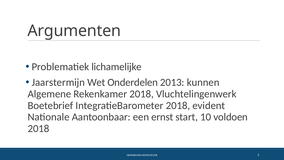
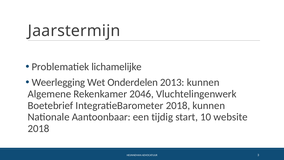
Argumenten: Argumenten -> Jaarstermijn (74, 31)
Jaarstermijn: Jaarstermijn -> Weerlegging (58, 82)
Rekenkamer 2018: 2018 -> 2046 (142, 94)
2018 evident: evident -> kunnen (209, 105)
ernst: ernst -> tijdig (162, 117)
voldoen: voldoen -> website (231, 117)
